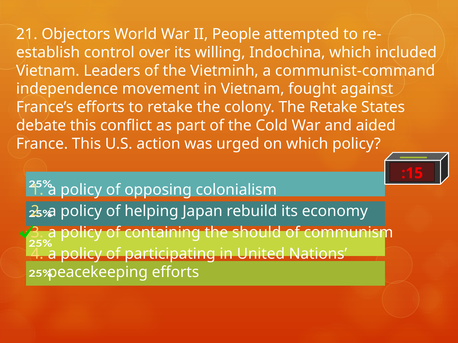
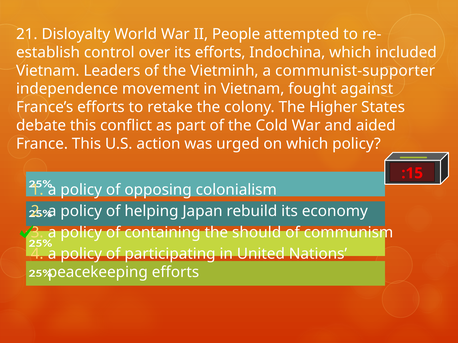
Objectors: Objectors -> Disloyalty (76, 34)
its willing: willing -> efforts (220, 52)
communist-command: communist-command -> communist-supporter (355, 71)
The Retake: Retake -> Higher (333, 107)
